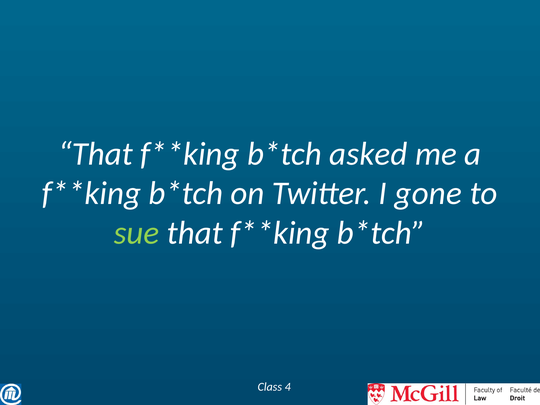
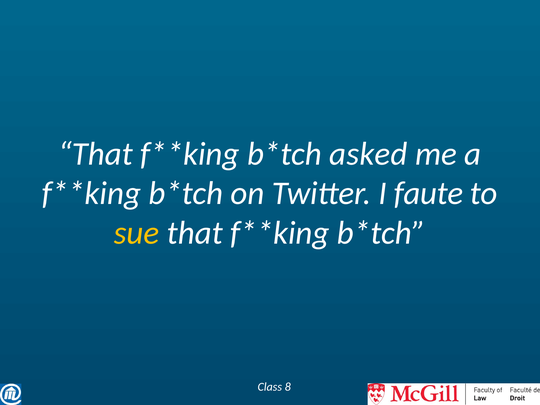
gone: gone -> faute (429, 193)
sue colour: light green -> yellow (137, 233)
4: 4 -> 8 (288, 387)
